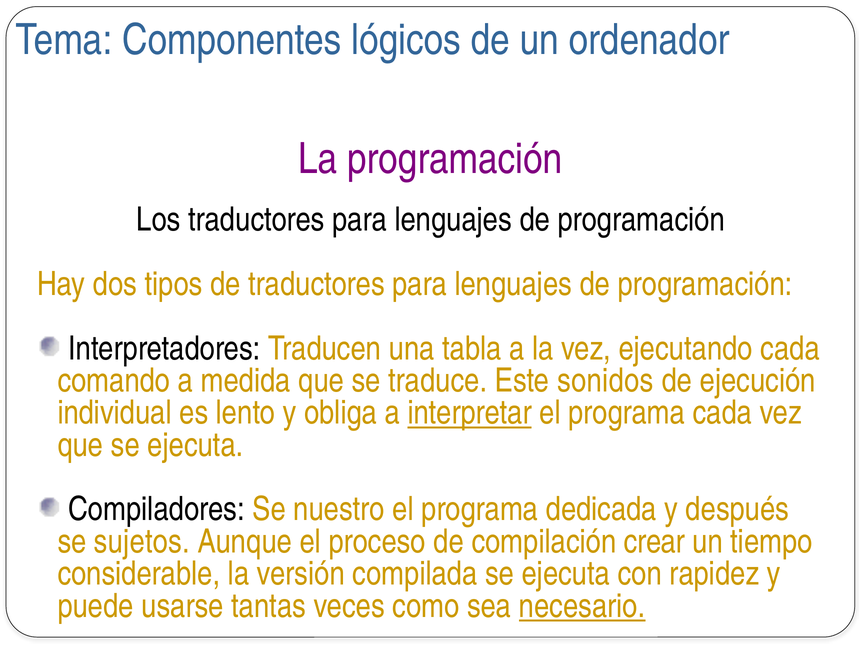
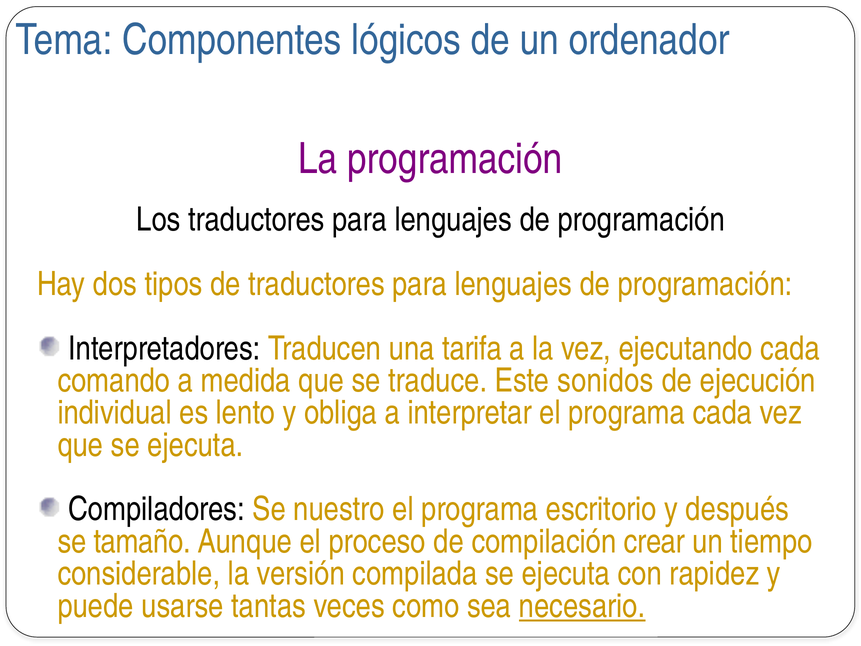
tabla: tabla -> tarifa (472, 348)
interpretar underline: present -> none (470, 413)
dedicada: dedicada -> escritorio (601, 509)
sujetos: sujetos -> tamaño (142, 541)
